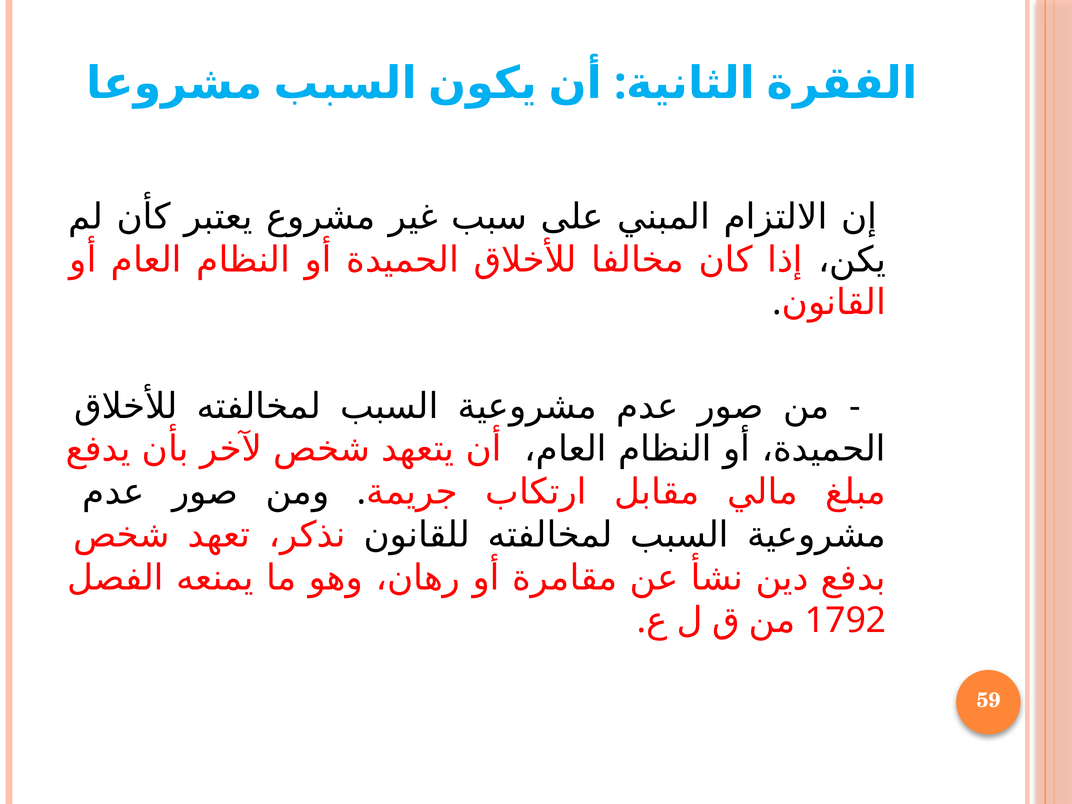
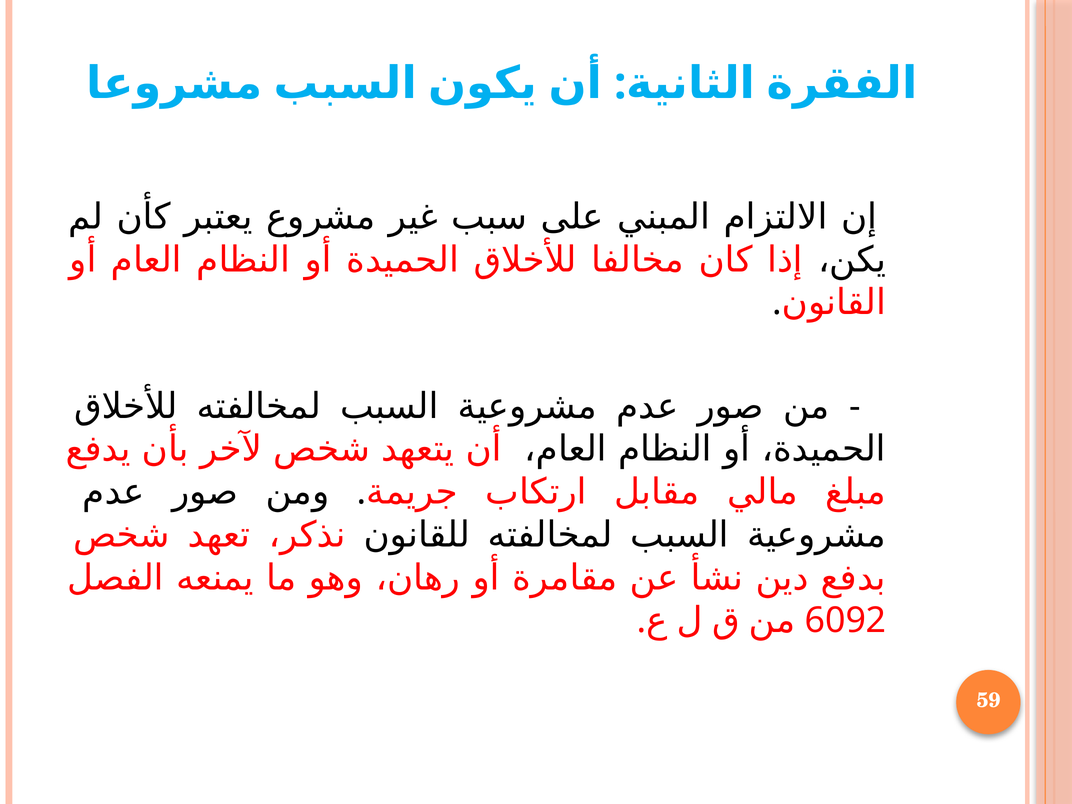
1792: 1792 -> 6092 (846, 621)
